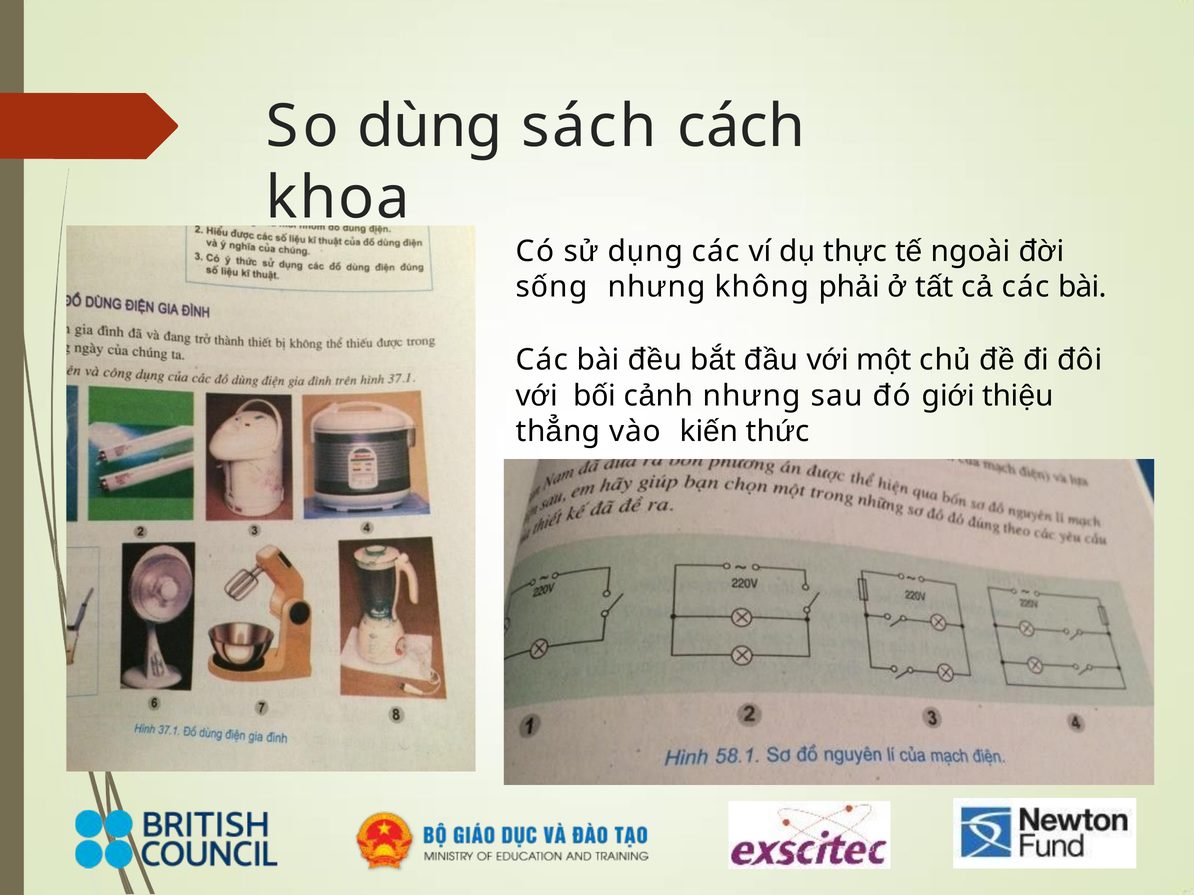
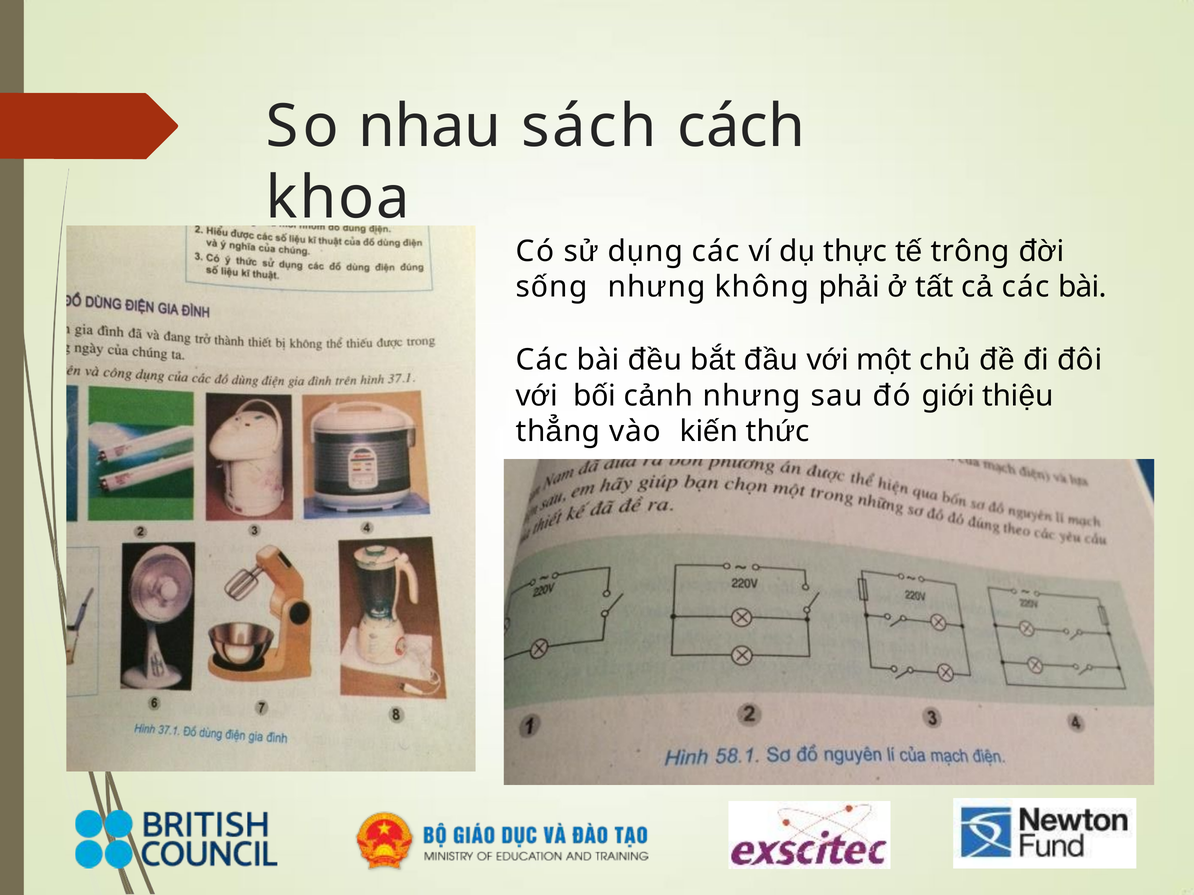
dùng: dùng -> nhau (430, 127)
ngoài: ngoài -> trông (970, 251)
